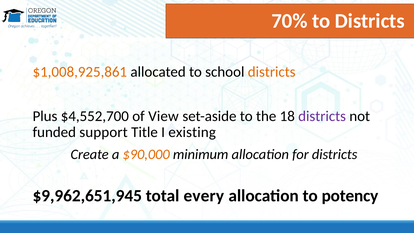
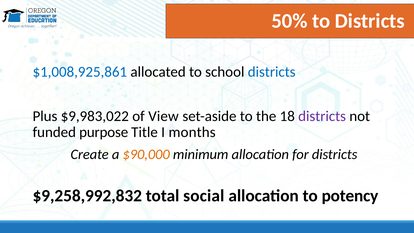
70%: 70% -> 50% (290, 21)
$1,008,925,861 colour: orange -> blue (80, 72)
districts colour: orange -> blue (272, 72)
$4,552,700: $4,552,700 -> $9,983,022 (95, 116)
support: support -> purpose (104, 132)
existing: existing -> months (192, 132)
$9,962,651,945: $9,962,651,945 -> $9,258,992,832 (87, 196)
every: every -> social (204, 196)
